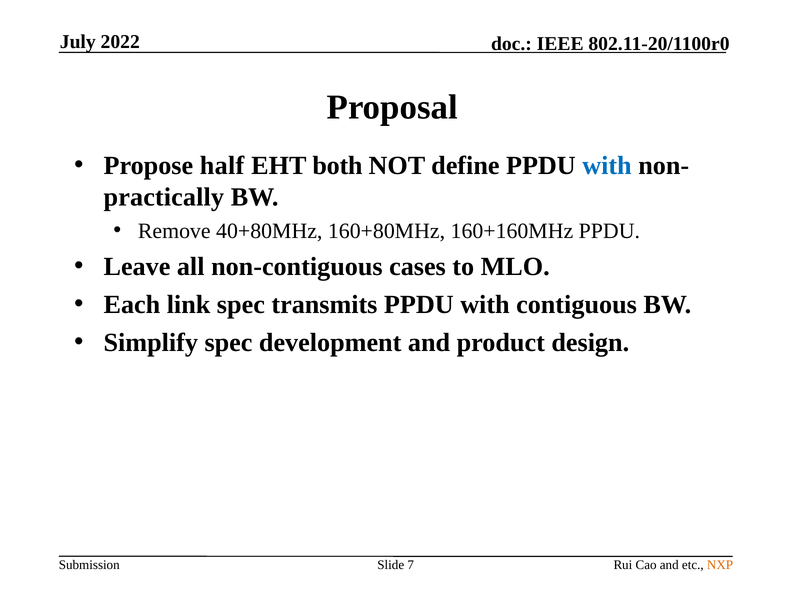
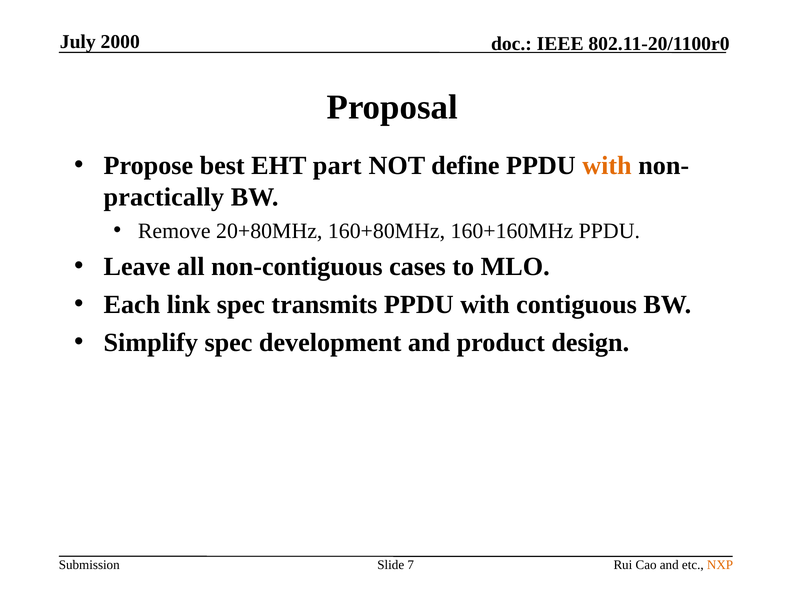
2022: 2022 -> 2000 (120, 42)
half: half -> best (222, 165)
both: both -> part (337, 165)
with colour: blue -> orange (607, 165)
40+80MHz: 40+80MHz -> 20+80MHz (269, 231)
